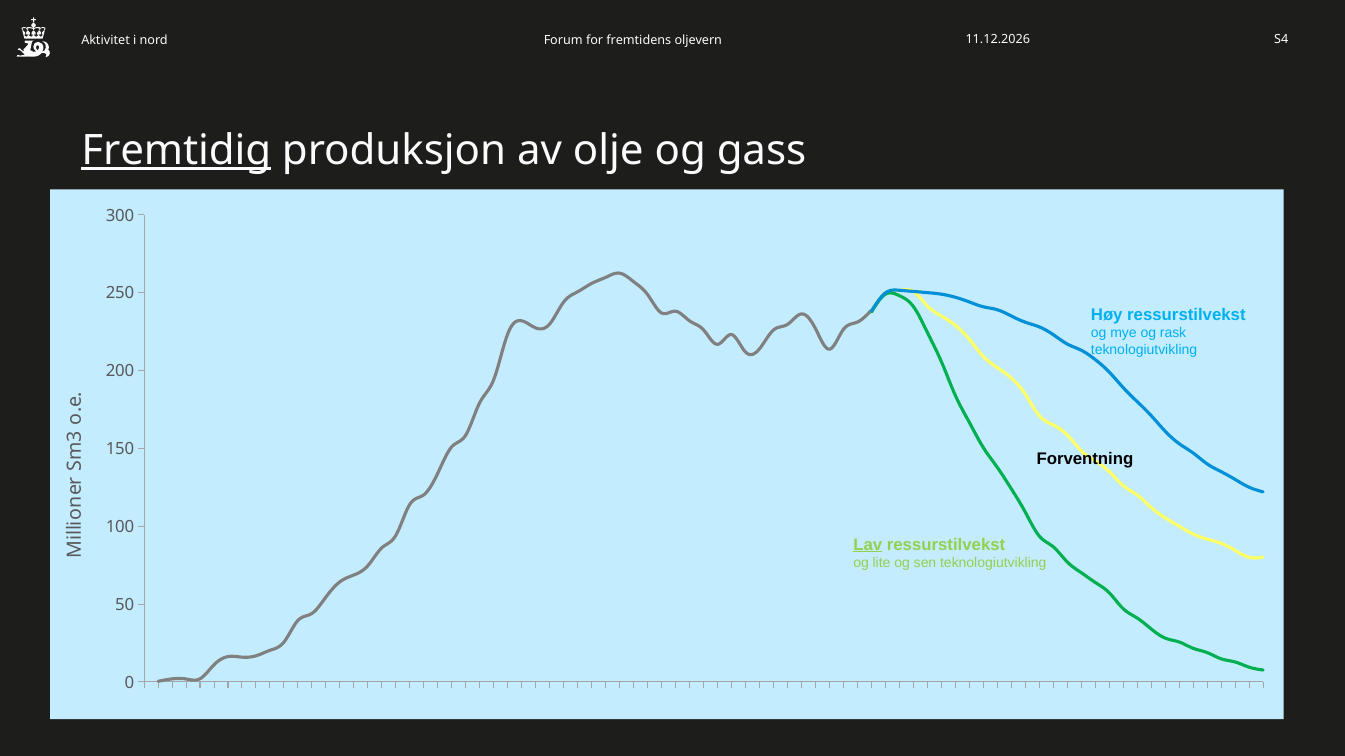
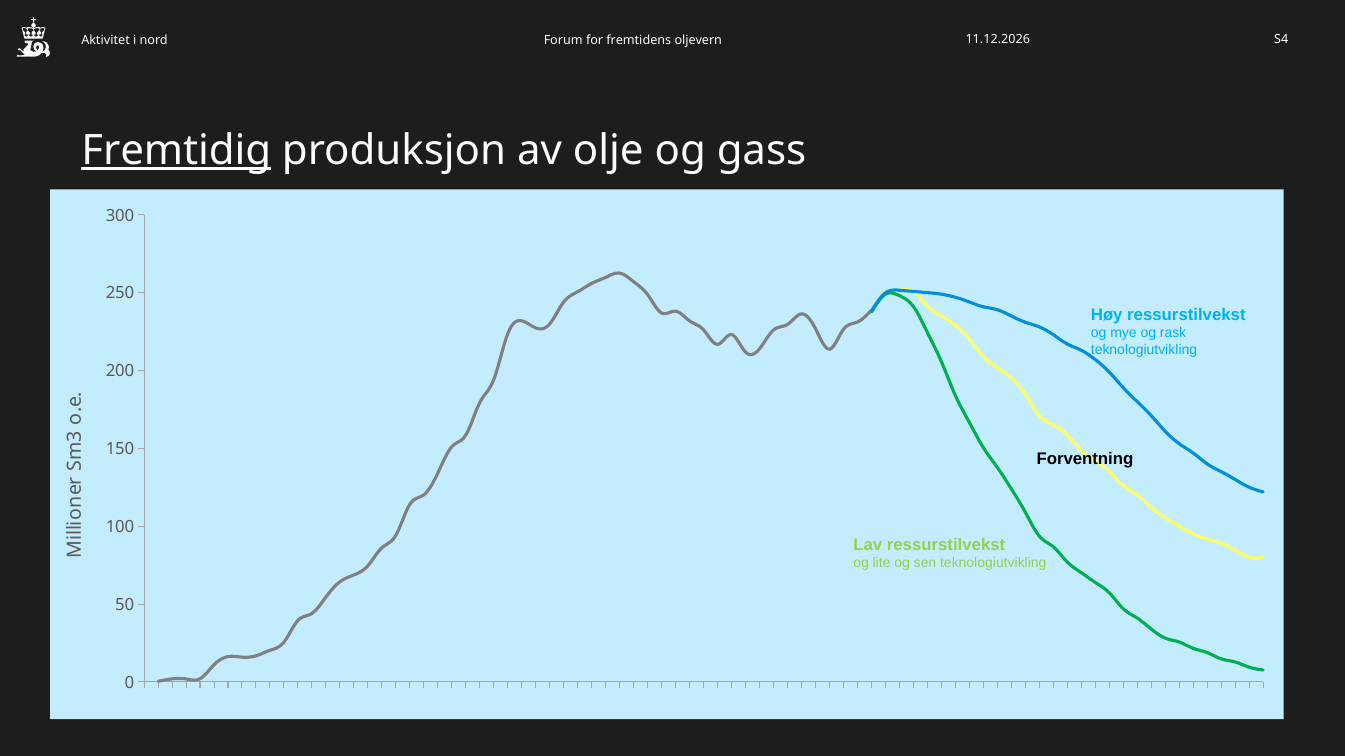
Lav underline: present -> none (868, 545)
